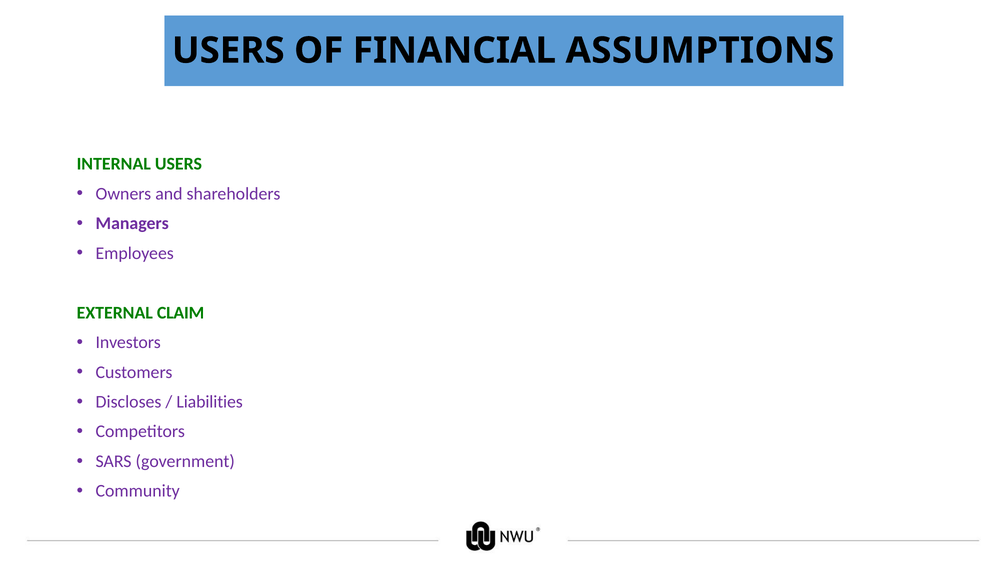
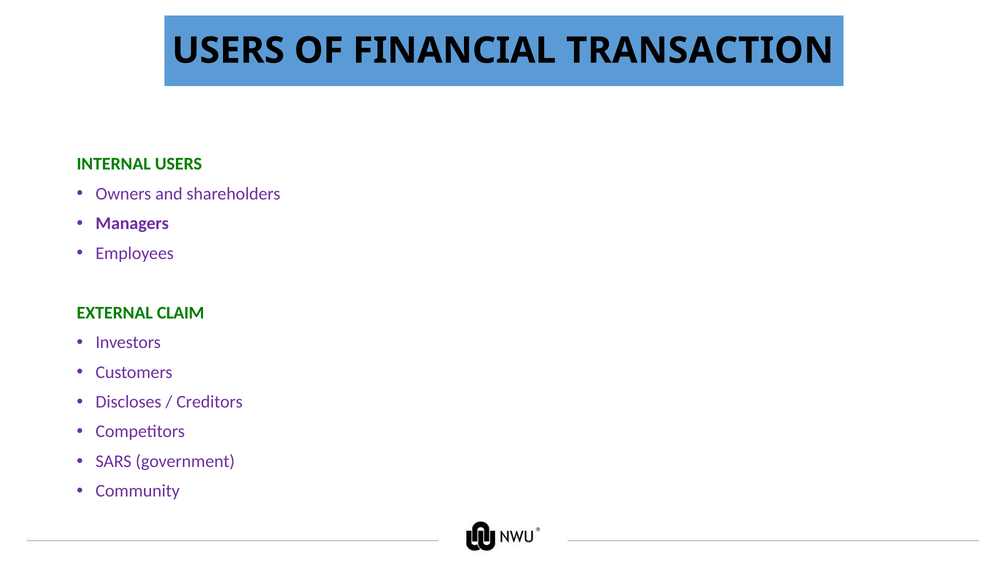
ASSUMPTIONS: ASSUMPTIONS -> TRANSACTION (700, 51)
Liabilities: Liabilities -> Creditors (210, 402)
